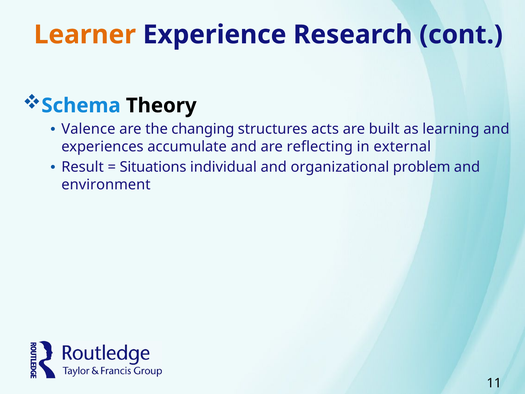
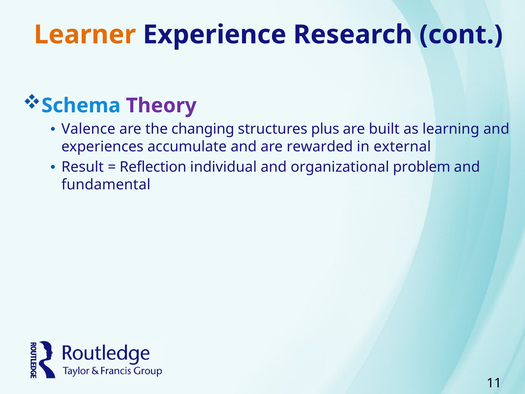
Theory colour: black -> purple (161, 105)
acts: acts -> plus (325, 129)
reflecting: reflecting -> rewarded (320, 147)
Situations: Situations -> Reflection (153, 167)
environment: environment -> fundamental (106, 185)
